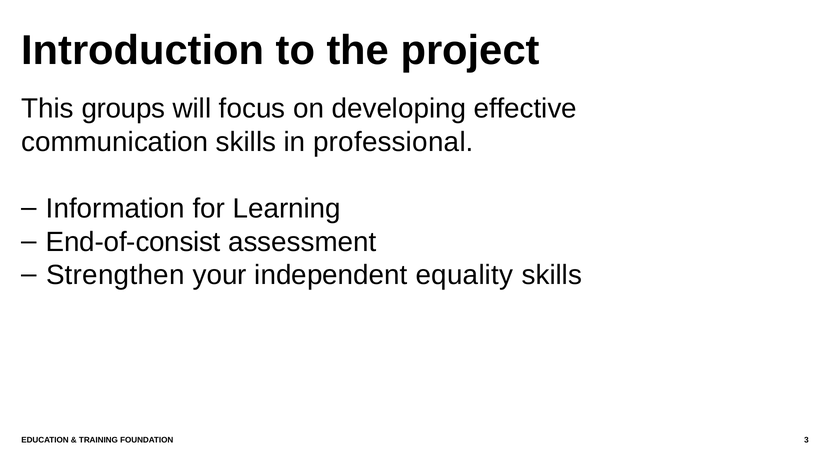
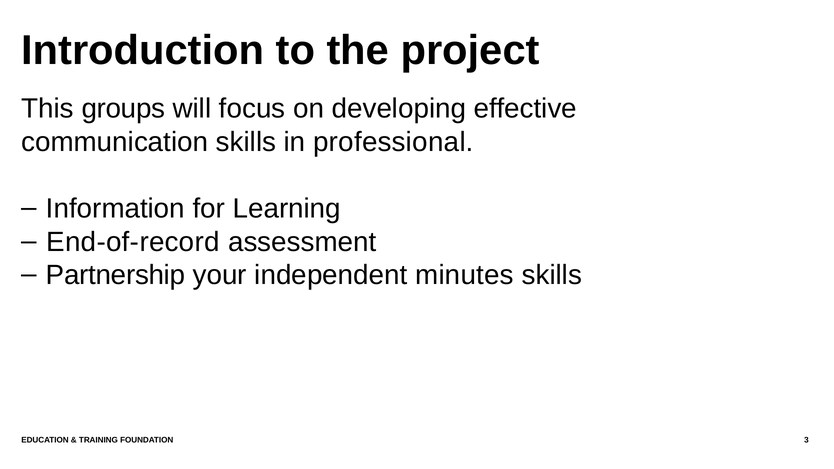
End-of-consist: End-of-consist -> End-of-record (133, 242)
Strengthen: Strengthen -> Partnership (116, 275)
equality: equality -> minutes (464, 275)
